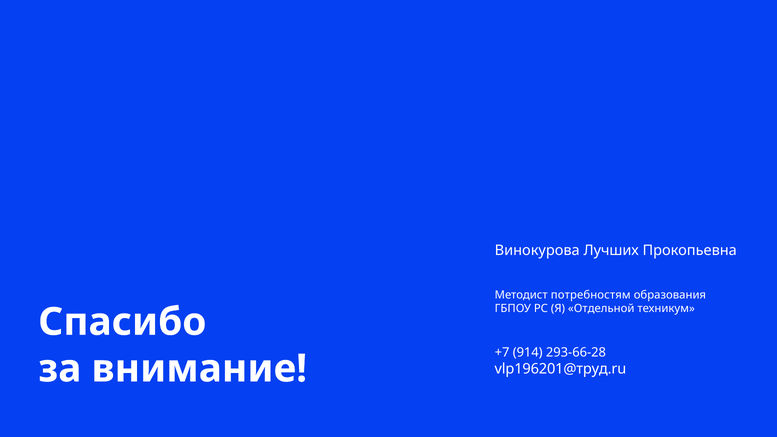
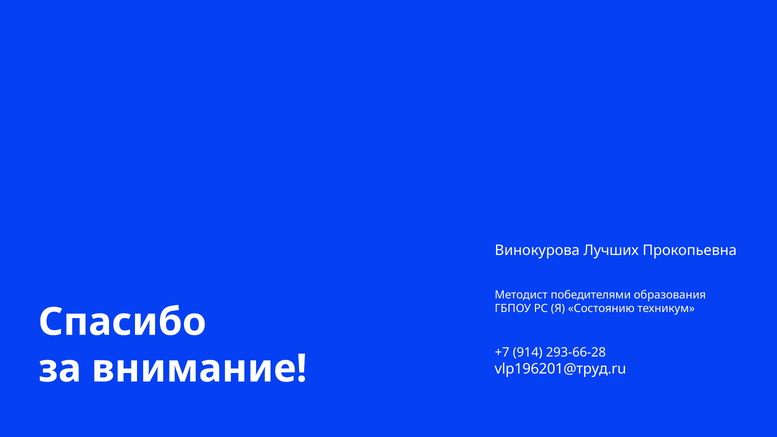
потребностям: потребностям -> победителями (591, 295)
Отдельной: Отдельной -> Состоянию (601, 309)
